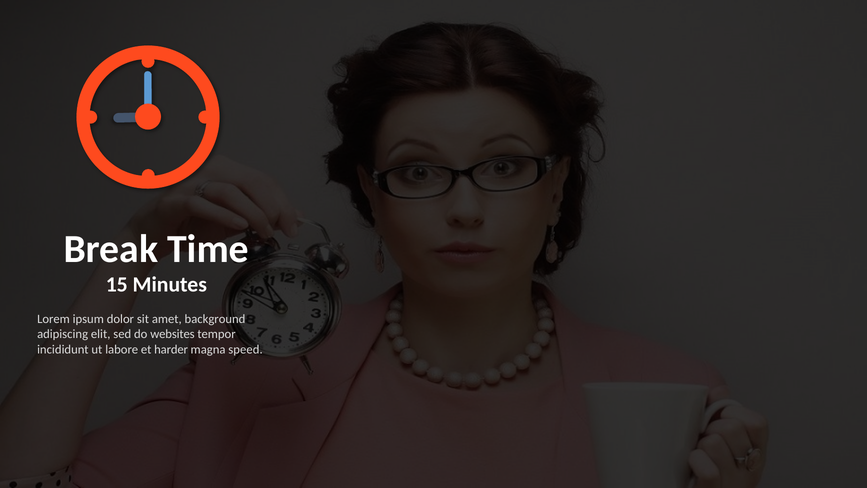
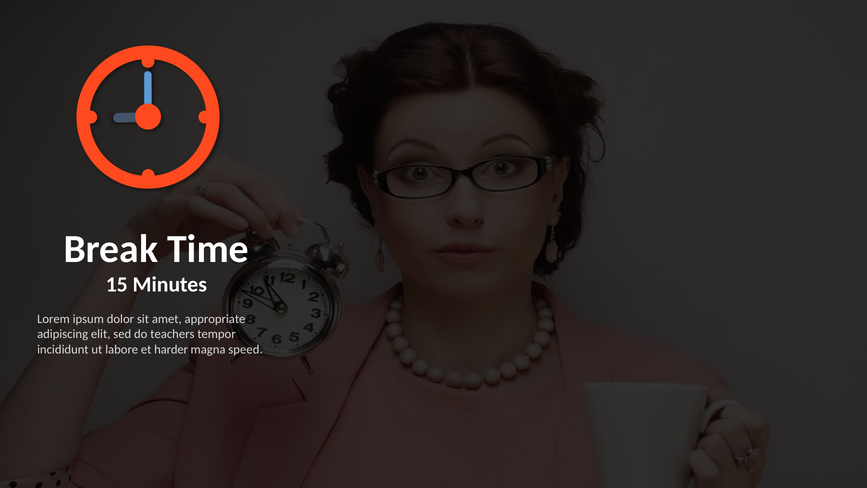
background: background -> appropriate (215, 319)
websites: websites -> teachers (172, 334)
